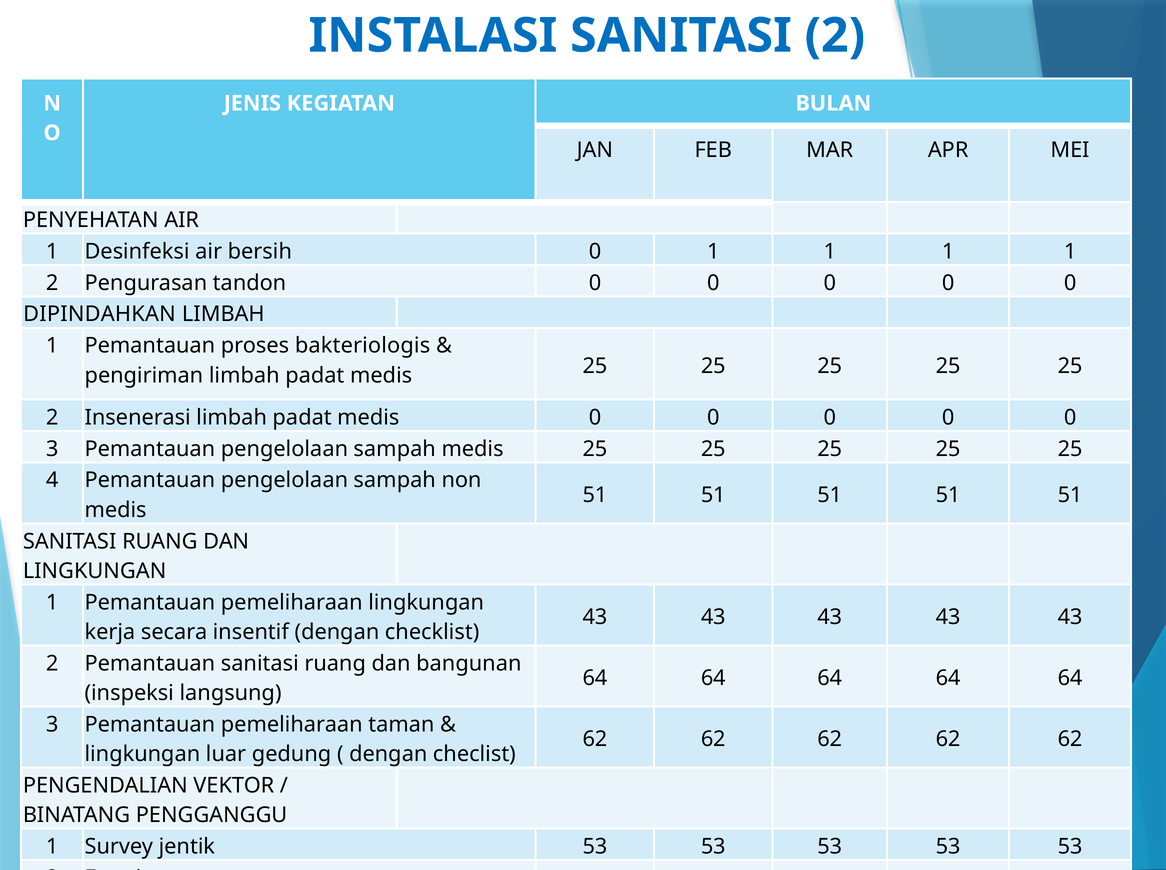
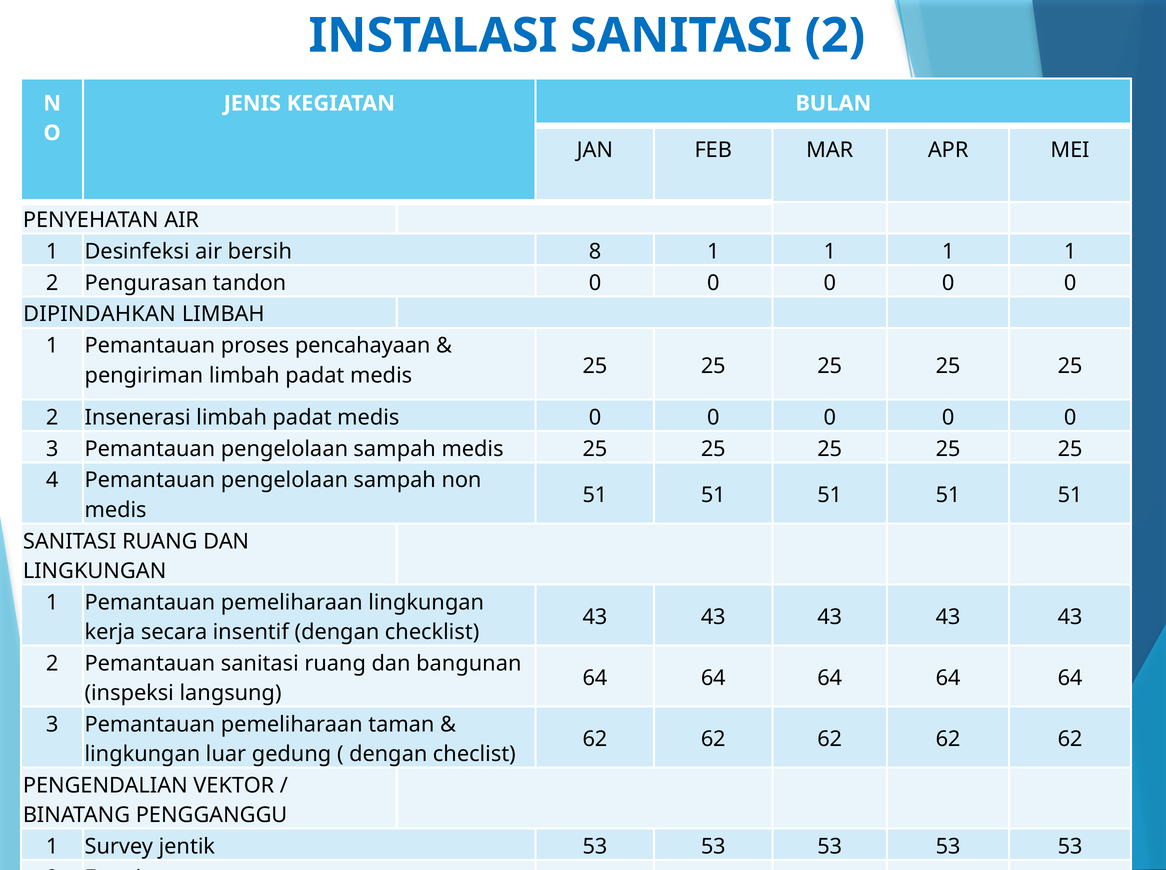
bersih 0: 0 -> 8 (595, 251)
bakteriologis: bakteriologis -> pencahayaan (363, 346)
